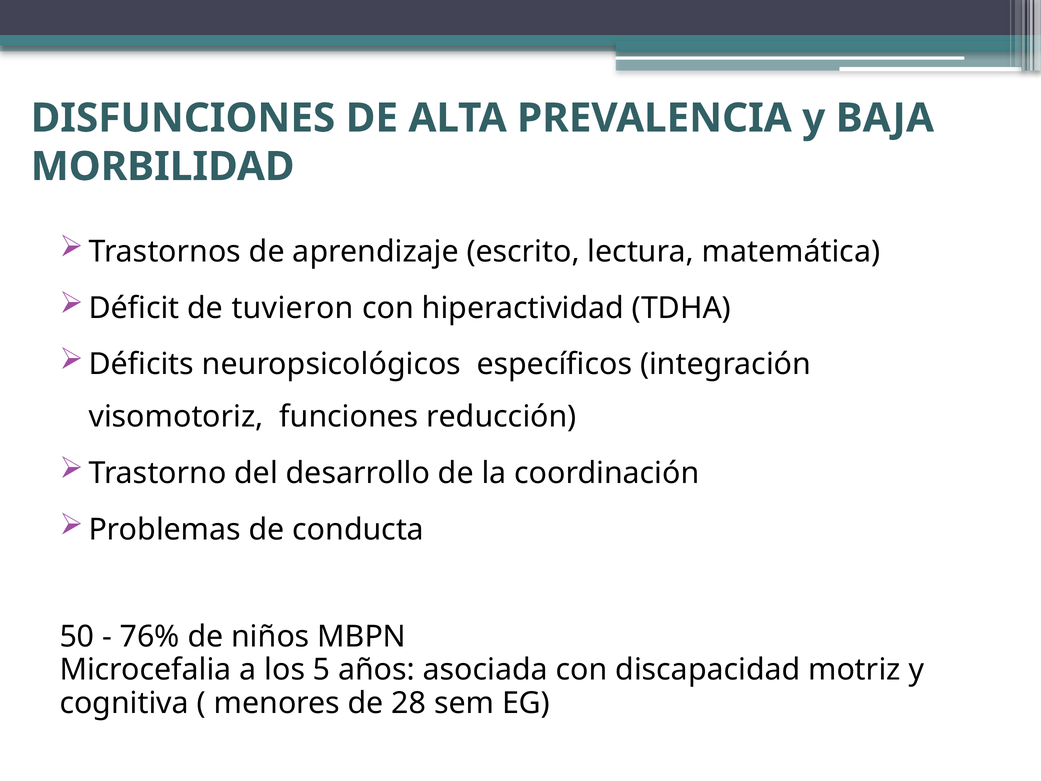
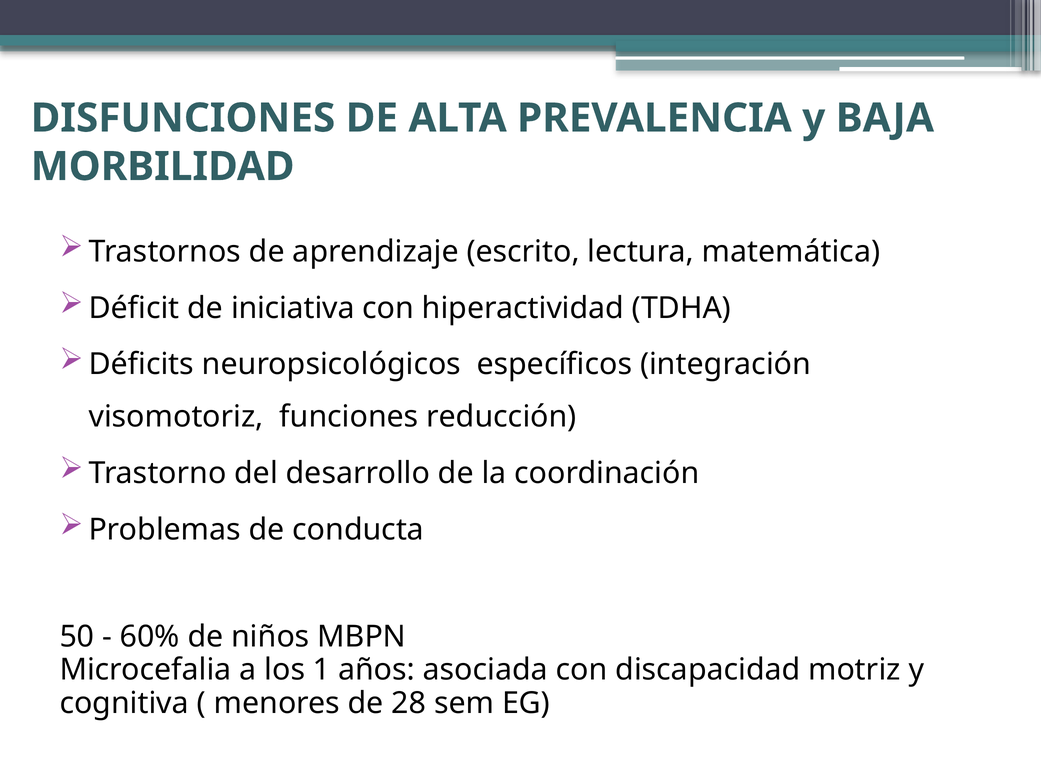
tuvieron: tuvieron -> iniciativa (293, 308)
76%: 76% -> 60% (150, 636)
5: 5 -> 1 (322, 670)
